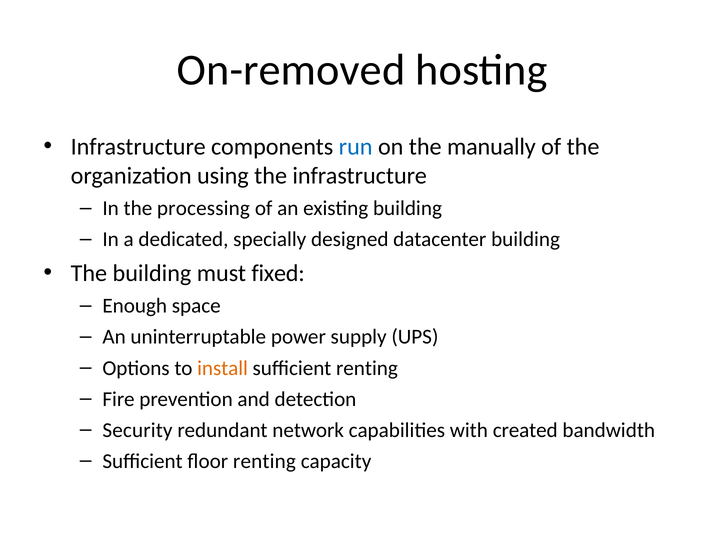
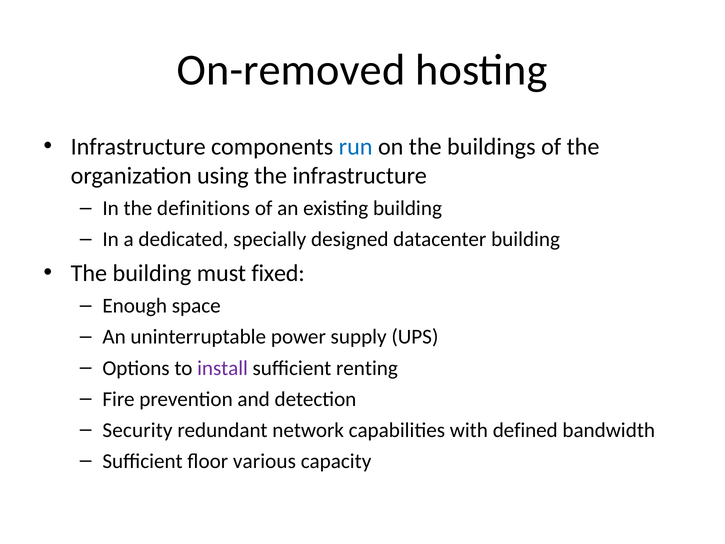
manually: manually -> buildings (491, 147)
processing: processing -> definitions (203, 208)
install colour: orange -> purple (223, 368)
created: created -> defined (525, 430)
floor renting: renting -> various (264, 461)
